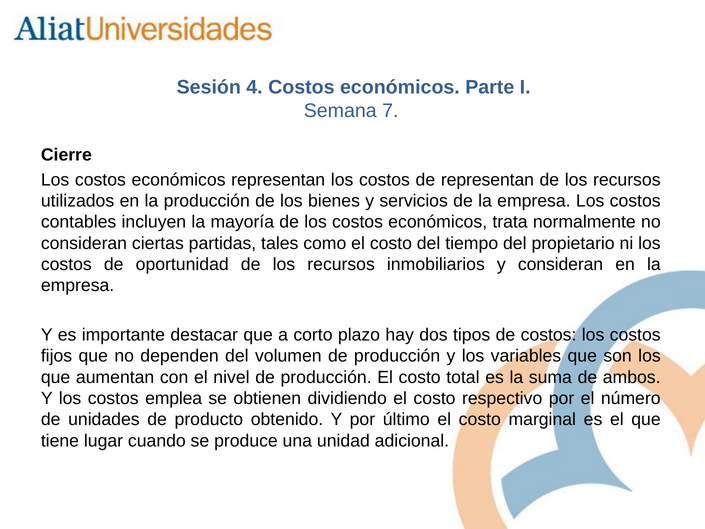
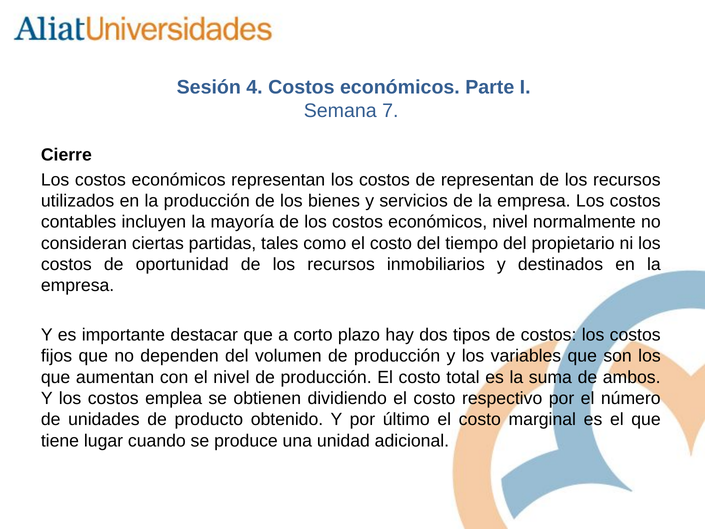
económicos trata: trata -> nivel (510, 222)
y consideran: consideran -> destinados (561, 264)
